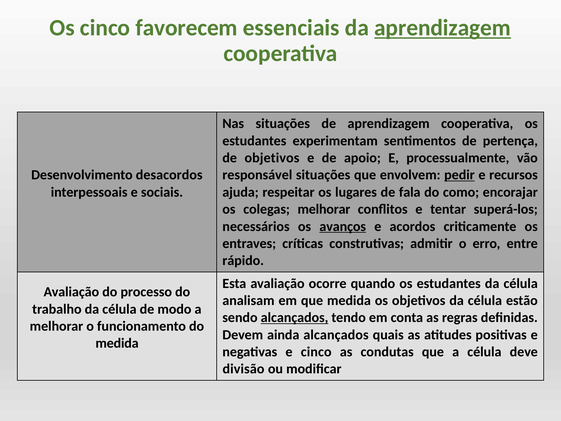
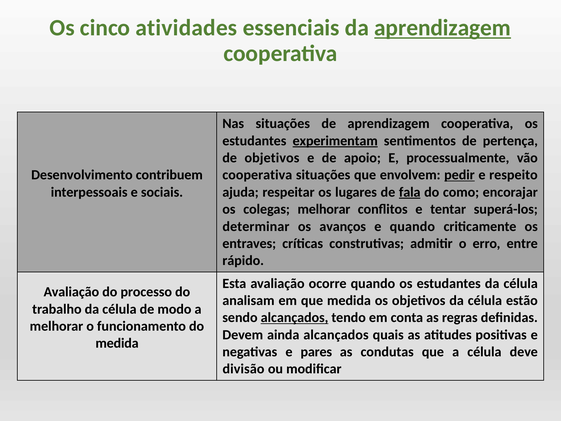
favorecem: favorecem -> atividades (186, 28)
experimentam underline: none -> present (335, 141)
desacordos: desacordos -> contribuem (169, 175)
responsável: responsável -> cooperativa (257, 175)
recursos: recursos -> respeito (513, 175)
fala underline: none -> present (410, 192)
necessários: necessários -> determinar (256, 226)
avanços underline: present -> none (343, 226)
e acordos: acordos -> quando (412, 226)
e cinco: cinco -> pares (316, 352)
